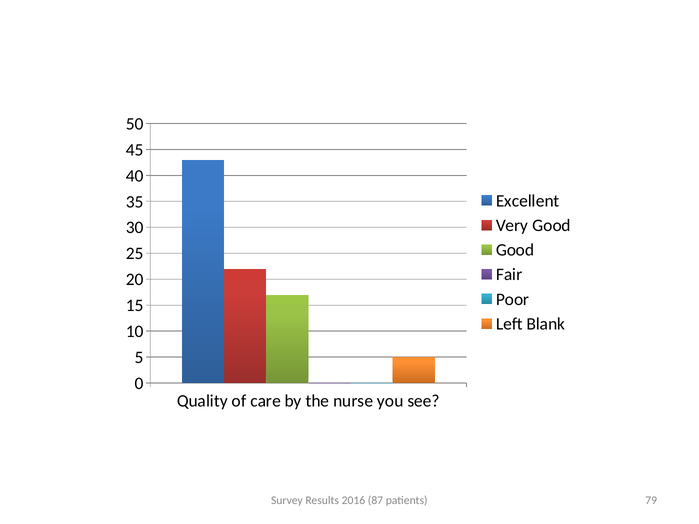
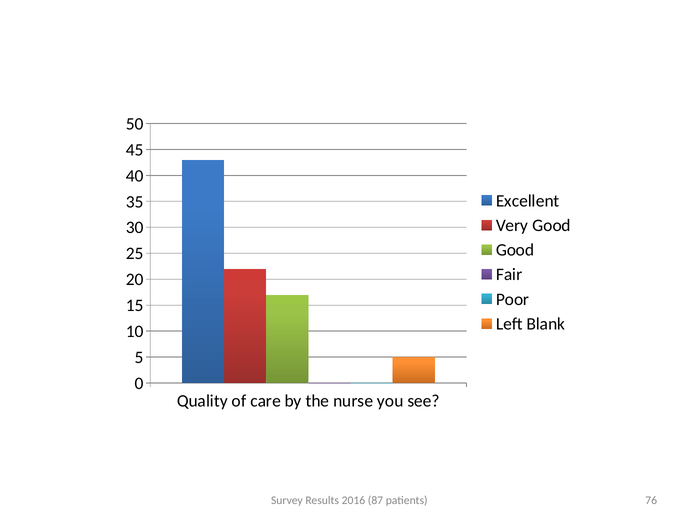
79: 79 -> 76 (651, 501)
